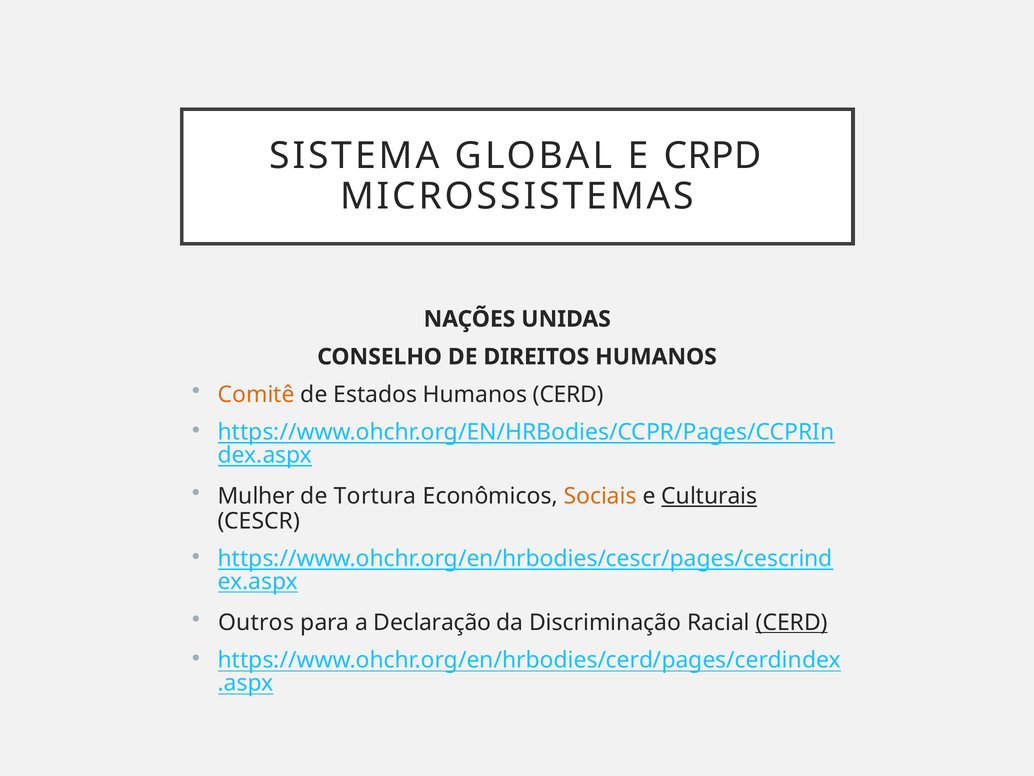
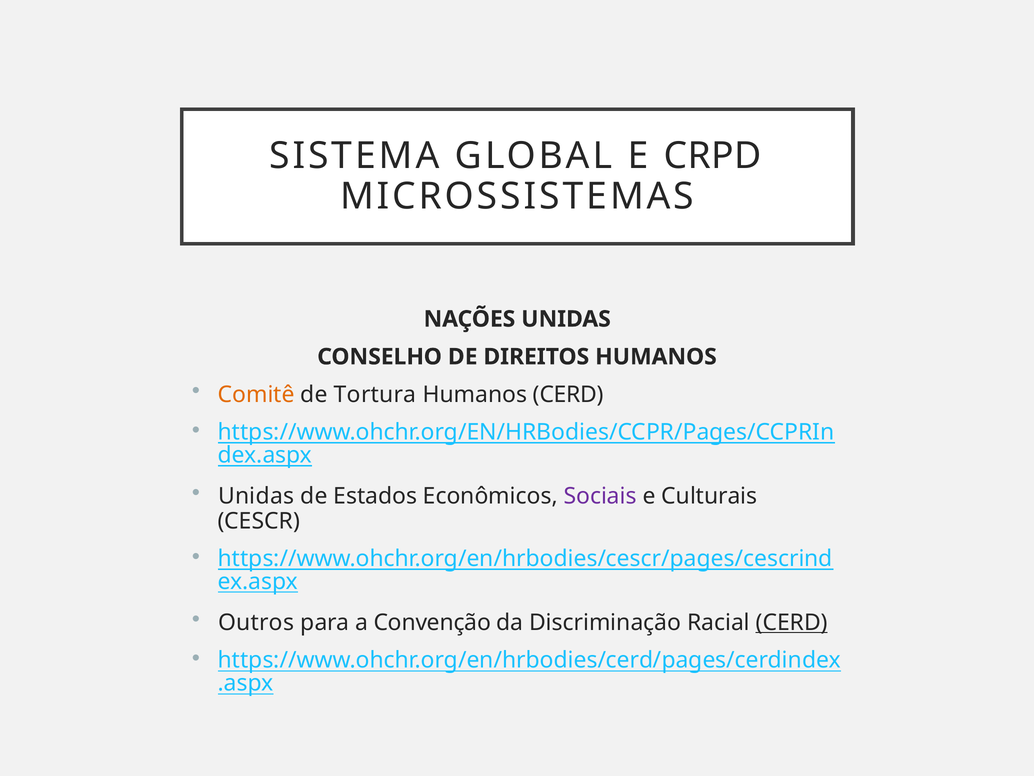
Estados: Estados -> Tortura (375, 394)
Mulher: Mulher -> Unidas (256, 496)
Tortura: Tortura -> Estados (375, 496)
Sociais colour: orange -> purple (600, 496)
Culturais underline: present -> none (709, 496)
Declaração: Declaração -> Convenção (432, 622)
